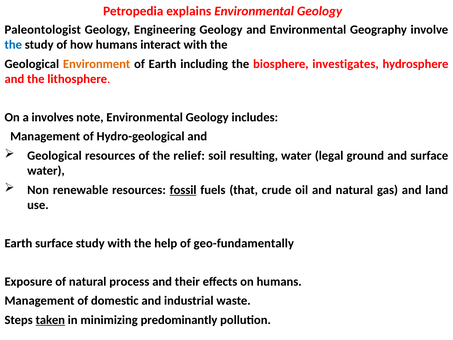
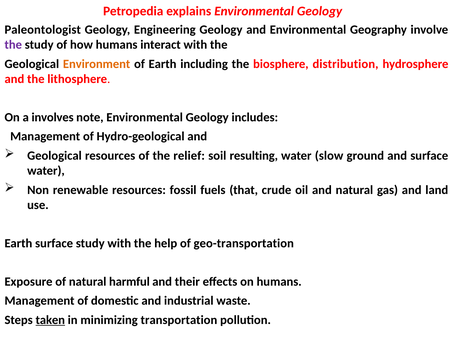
the colour: blue -> purple (13, 45)
investigates: investigates -> distribution (345, 64)
legal: legal -> slow (329, 155)
fossil underline: present -> none (183, 190)
geo-fundamentally: geo-fundamentally -> geo-transportation (244, 243)
process: process -> harmful (129, 281)
predominantly: predominantly -> transportation (179, 320)
